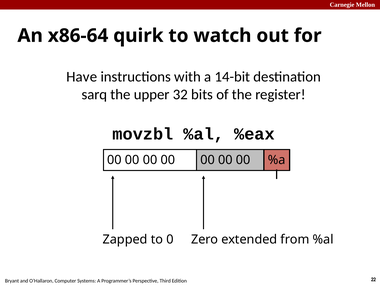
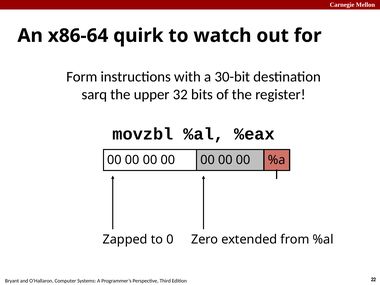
Have: Have -> Form (82, 77)
14-bit: 14-bit -> 30-bit (232, 77)
